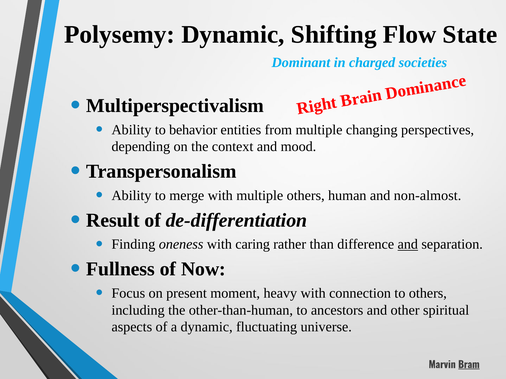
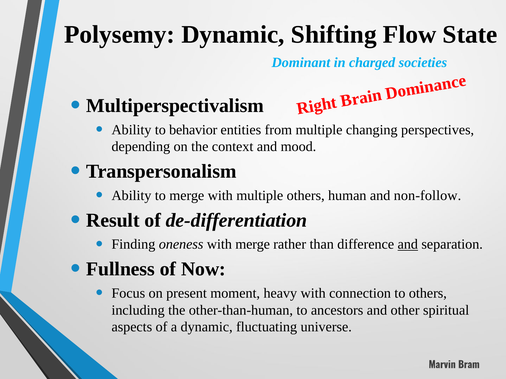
non-almost: non-almost -> non-follow (428, 196)
with caring: caring -> merge (253, 245)
Bram underline: present -> none (469, 365)
